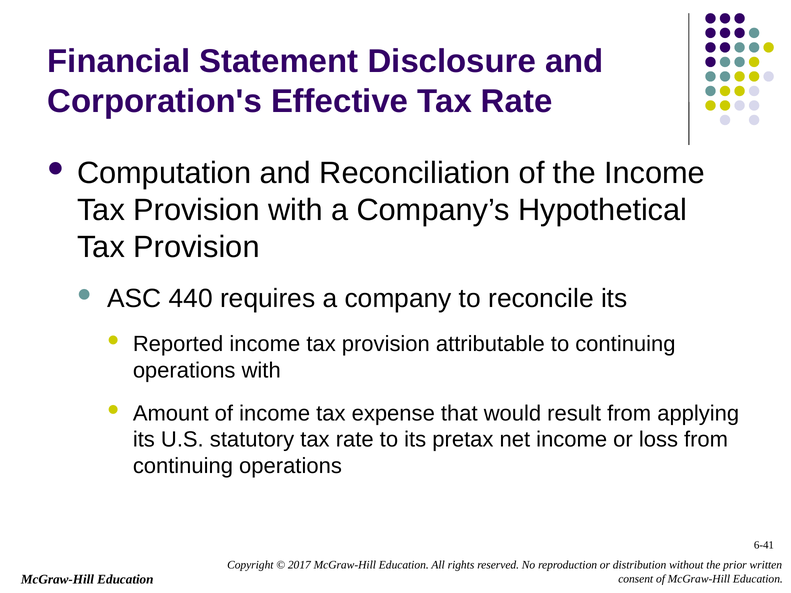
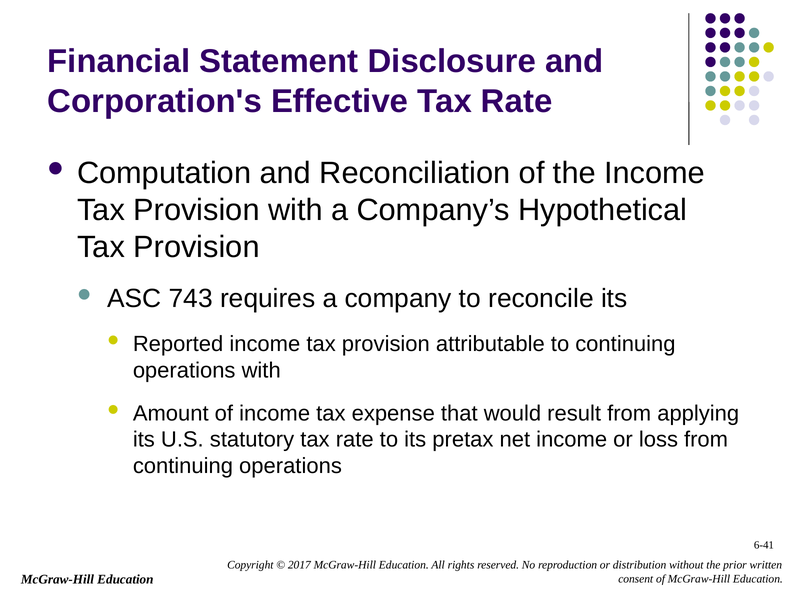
440: 440 -> 743 (191, 299)
